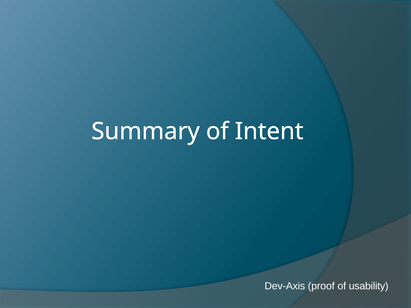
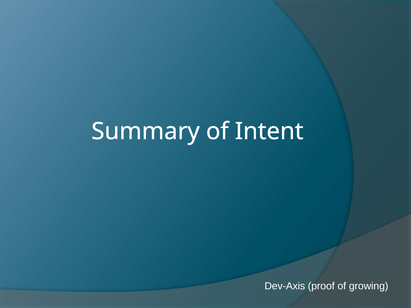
usability: usability -> growing (369, 286)
